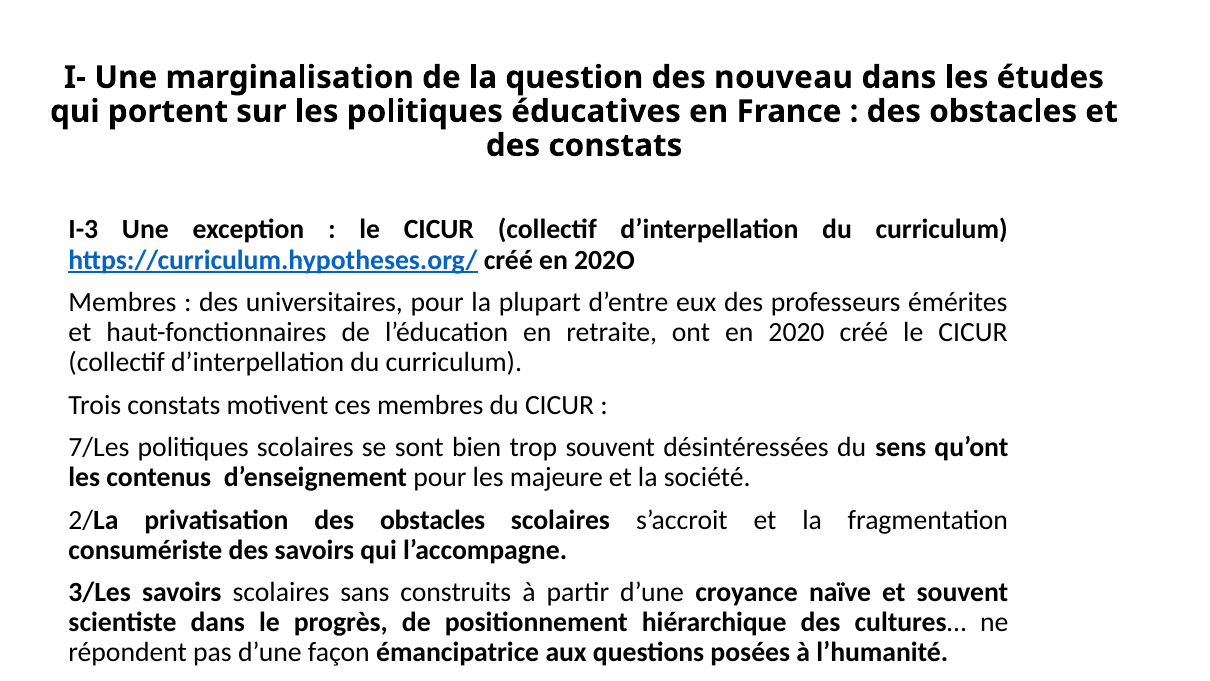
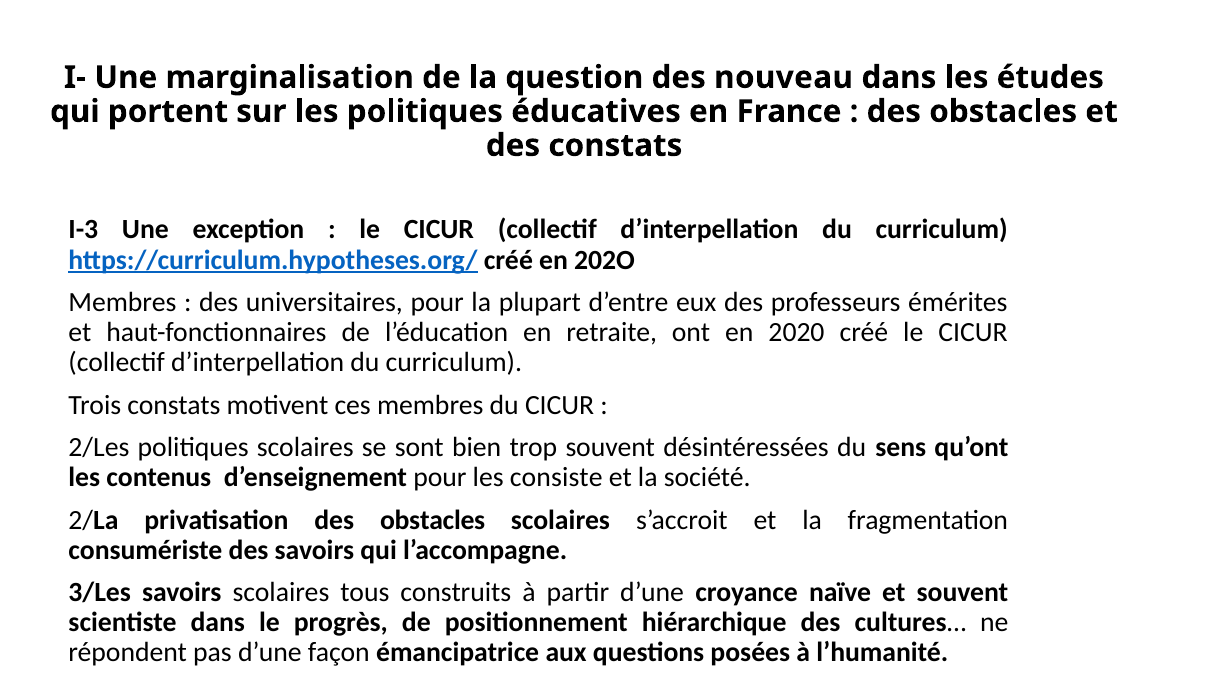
7/Les: 7/Les -> 2/Les (99, 447)
majeure: majeure -> consiste (556, 477)
sans: sans -> tous (365, 592)
